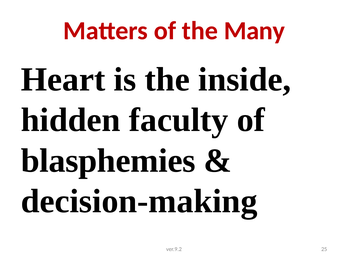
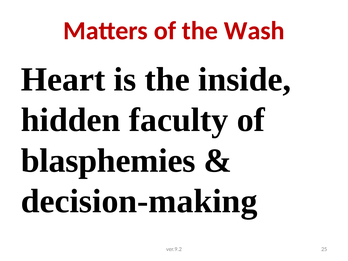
Many: Many -> Wash (254, 31)
